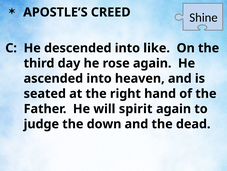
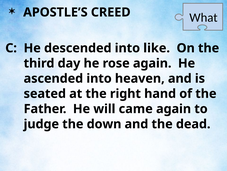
Shine: Shine -> What (204, 18)
spirit: spirit -> came (136, 108)
